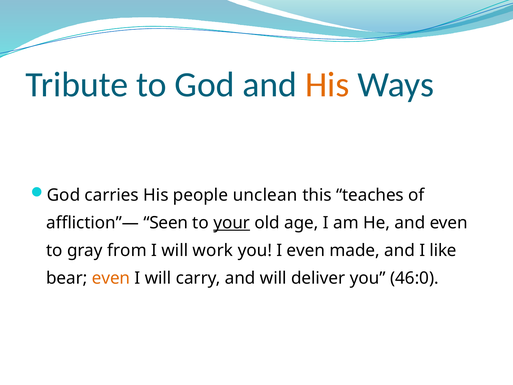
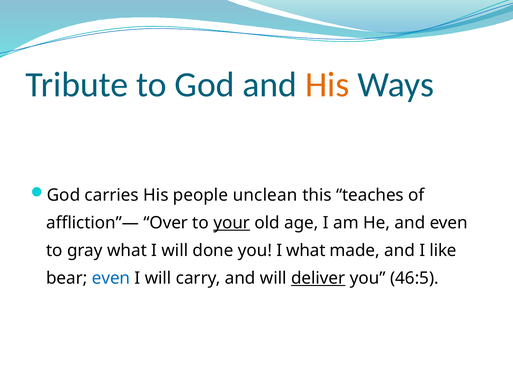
Seen: Seen -> Over (166, 223)
gray from: from -> what (127, 250)
work: work -> done (213, 250)
I even: even -> what (306, 250)
even colour: orange -> blue (111, 278)
deliver underline: none -> present (318, 278)
46:0: 46:0 -> 46:5 (414, 278)
